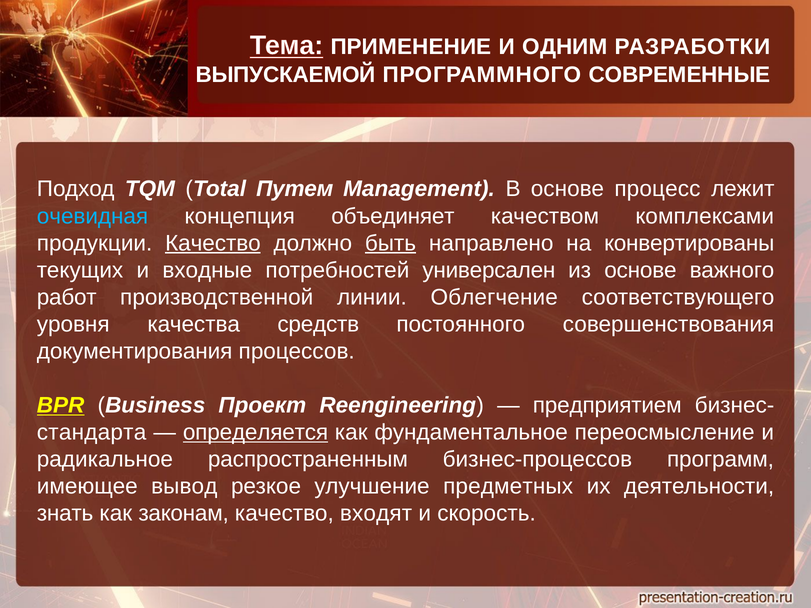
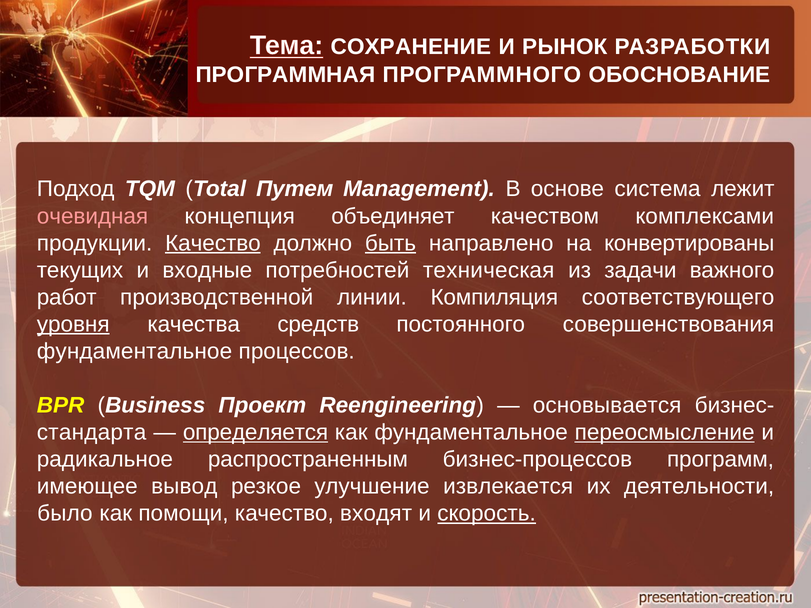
ПРИМЕНЕНИЕ: ПРИМЕНЕНИЕ -> СОХРАНЕНИЕ (411, 47)
ОДНИМ: ОДНИМ -> РЫНОК (565, 47)
ВЫПУСКАЕМОЙ: ВЫПУСКАЕМОЙ -> ПРОГРАММНАЯ (285, 75)
СОВРЕМЕННЫЕ: СОВРЕМЕННЫЕ -> ОБОСНОВАНИЕ (680, 75)
процесс: процесс -> система (658, 189)
очевидная colour: light blue -> pink (92, 216)
универсален: универсален -> техническая (489, 270)
из основе: основе -> задачи (640, 270)
Облегчение: Облегчение -> Компиляция (494, 297)
уровня underline: none -> present (73, 324)
документирования: документирования -> фундаментальное (135, 351)
BPR underline: present -> none (61, 405)
предприятием: предприятием -> основывается (607, 405)
переосмысление underline: none -> present (665, 433)
предметных: предметных -> извлекается (508, 487)
знать: знать -> было (65, 514)
законам: законам -> помощи (183, 514)
скорость underline: none -> present (487, 514)
